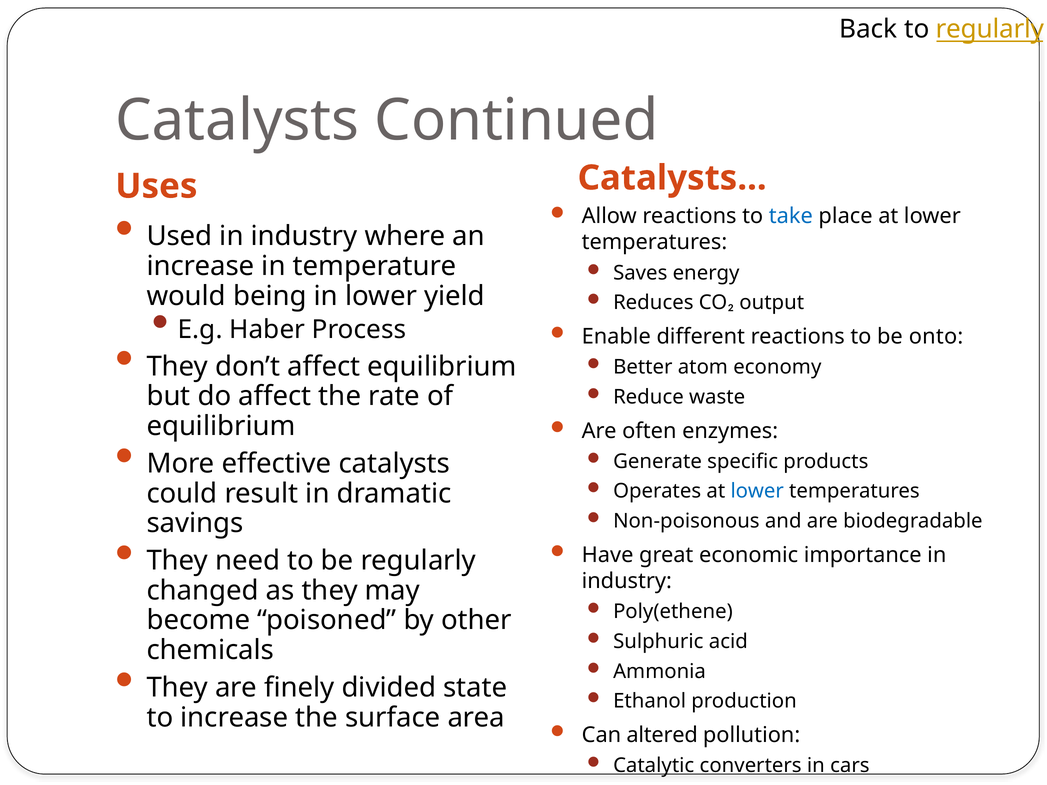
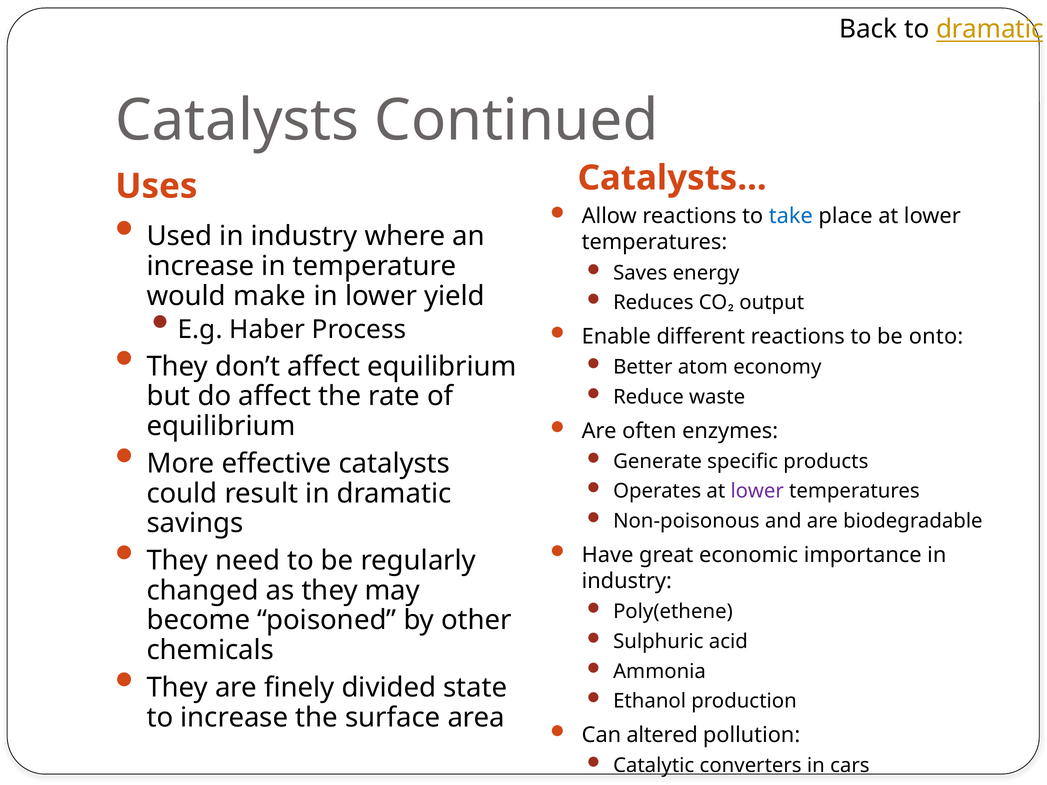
to regularly: regularly -> dramatic (990, 29)
being: being -> make (270, 296)
lower colour: blue -> purple (757, 491)
